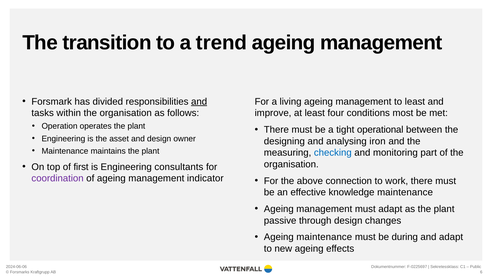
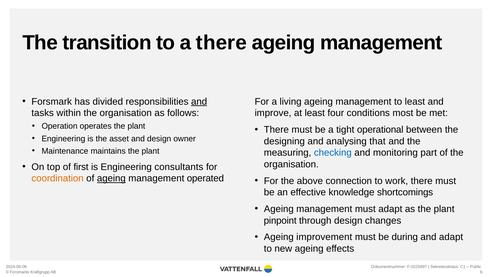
a trend: trend -> there (221, 43)
iron: iron -> that (378, 141)
coordination colour: purple -> orange (58, 178)
ageing underline: none -> present (111, 178)
indicator: indicator -> operated (205, 178)
knowledge maintenance: maintenance -> shortcomings (405, 192)
passive: passive -> pinpoint (280, 220)
Ageing maintenance: maintenance -> improvement (324, 237)
